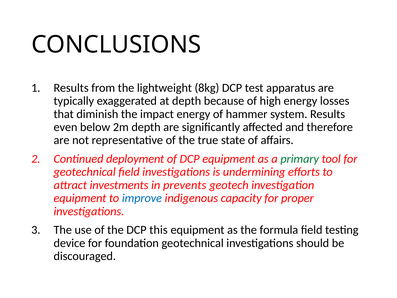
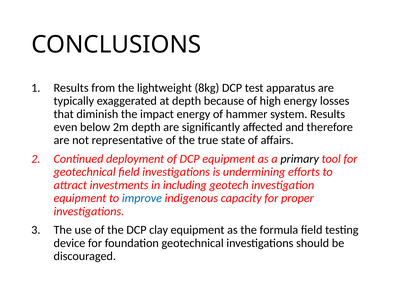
primary colour: green -> black (300, 159)
prevents: prevents -> including (185, 185)
this: this -> clay (159, 230)
